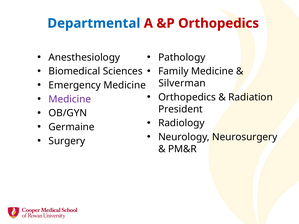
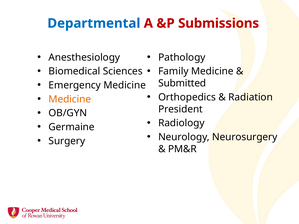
&P Orthopedics: Orthopedics -> Submissions (219, 23)
Silverman: Silverman -> Submitted (182, 83)
Medicine colour: purple -> orange (70, 99)
